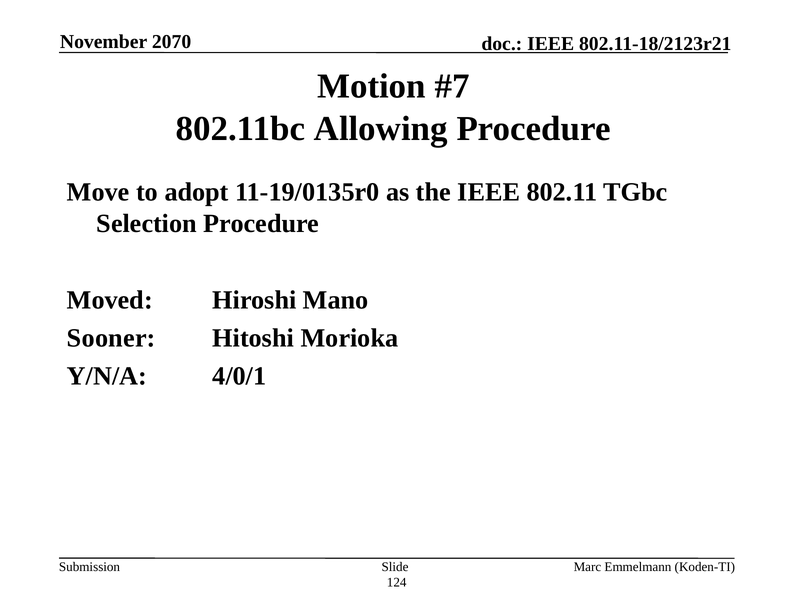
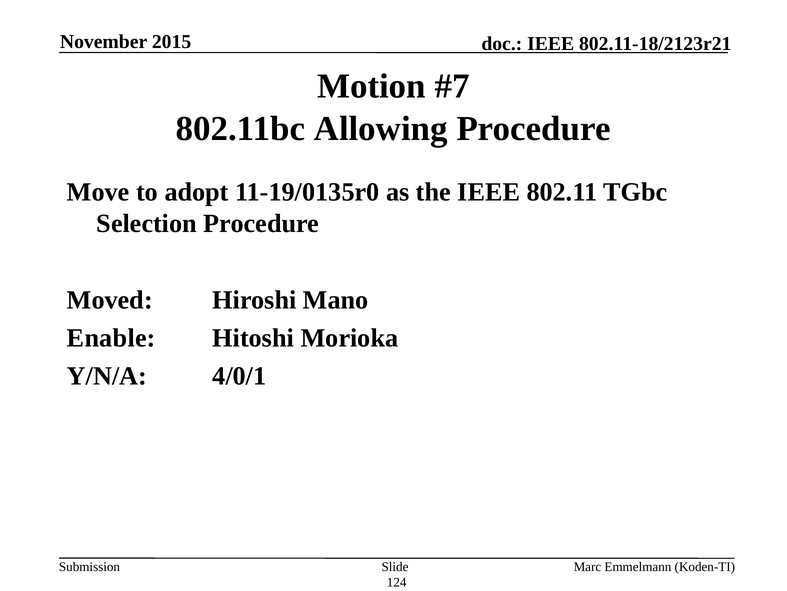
2070: 2070 -> 2015 (172, 42)
Sooner: Sooner -> Enable (111, 338)
